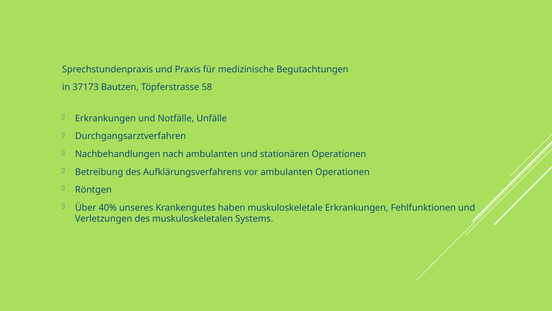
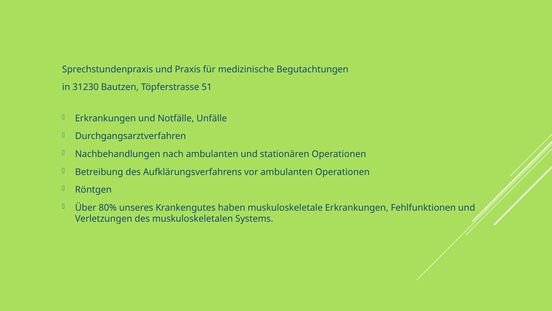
37173: 37173 -> 31230 (86, 87)
58: 58 -> 51 (207, 87)
40%: 40% -> 80% (108, 207)
